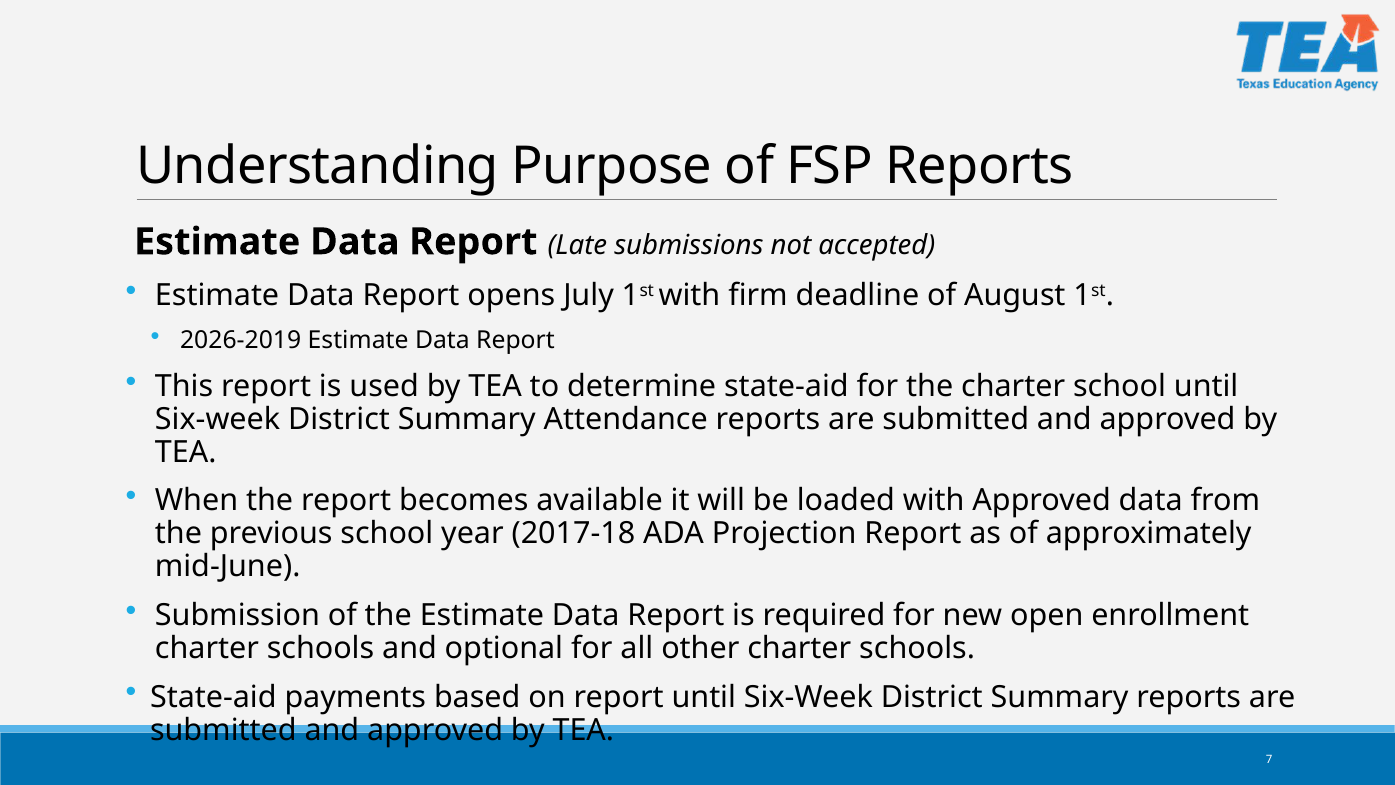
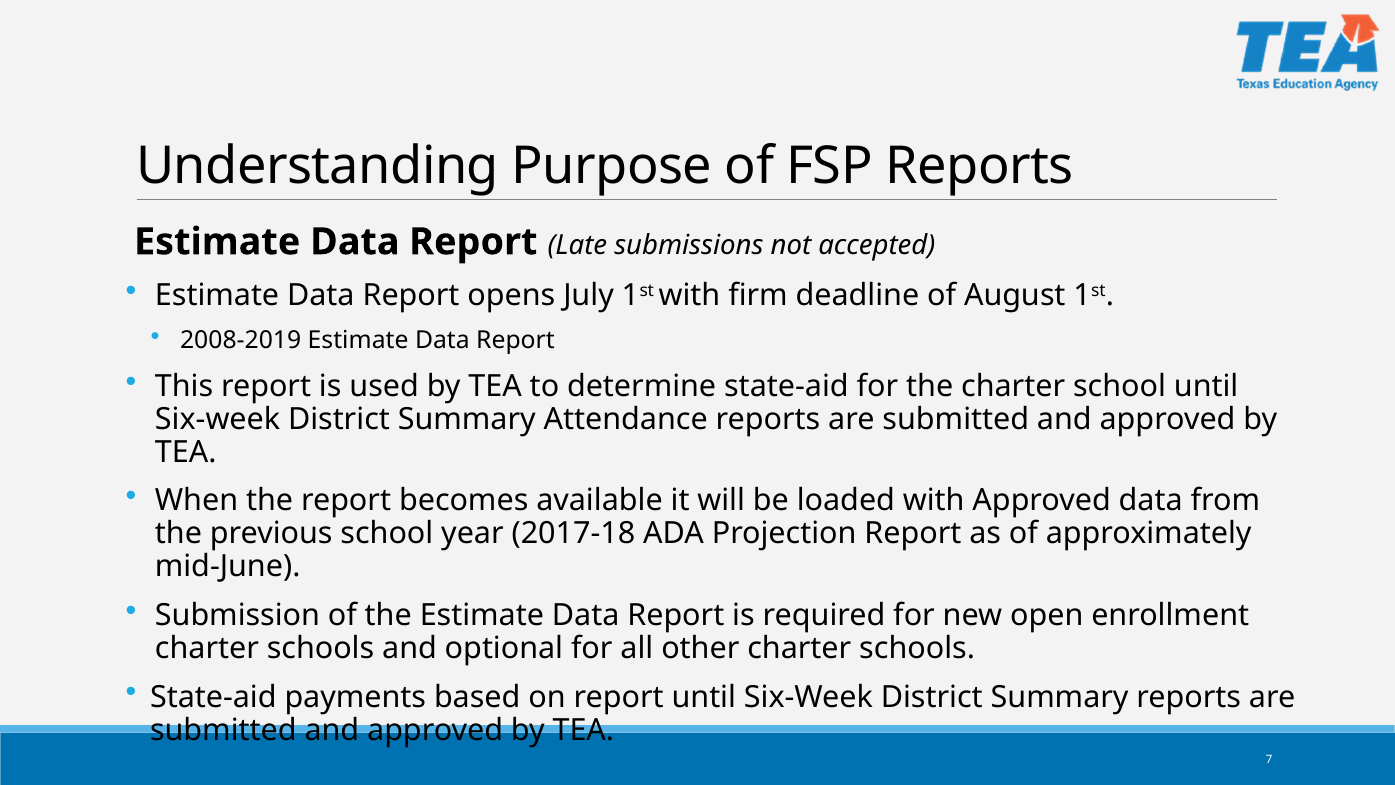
2026-2019: 2026-2019 -> 2008-2019 (241, 340)
